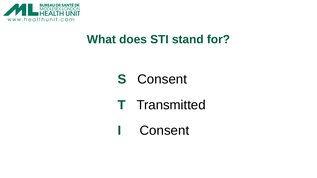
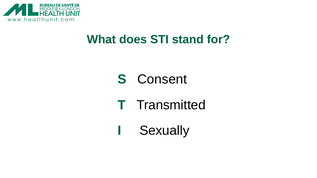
I Consent: Consent -> Sexually (164, 131)
